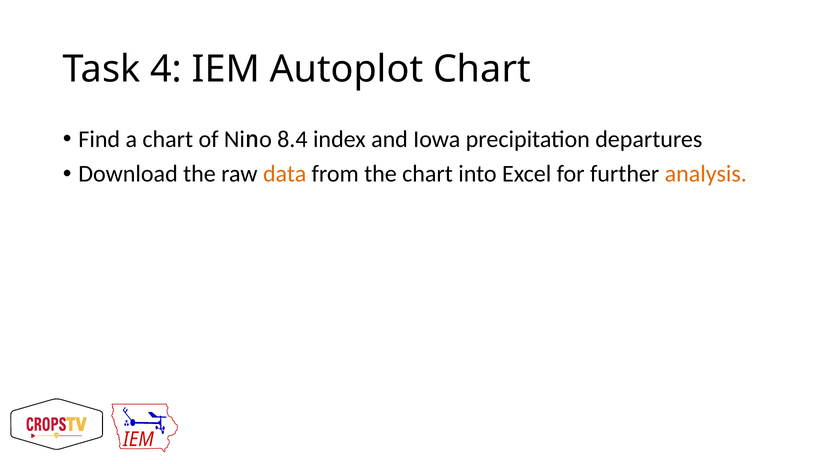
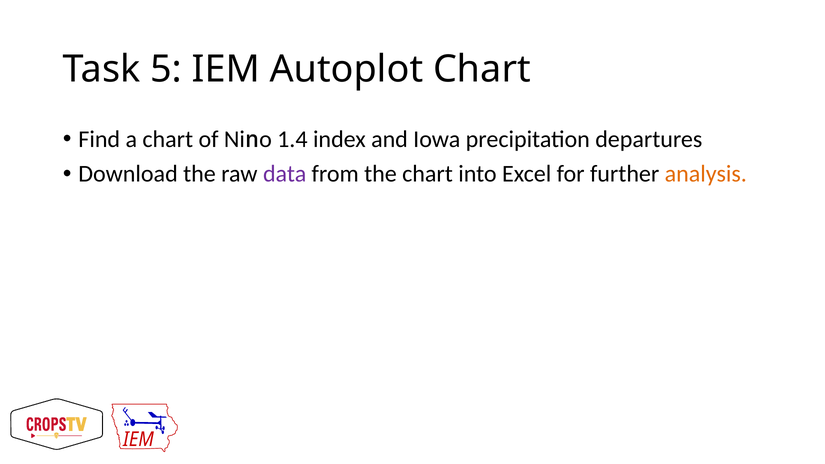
4: 4 -> 5 (166, 69)
8.4: 8.4 -> 1.4 (292, 139)
data colour: orange -> purple (285, 174)
